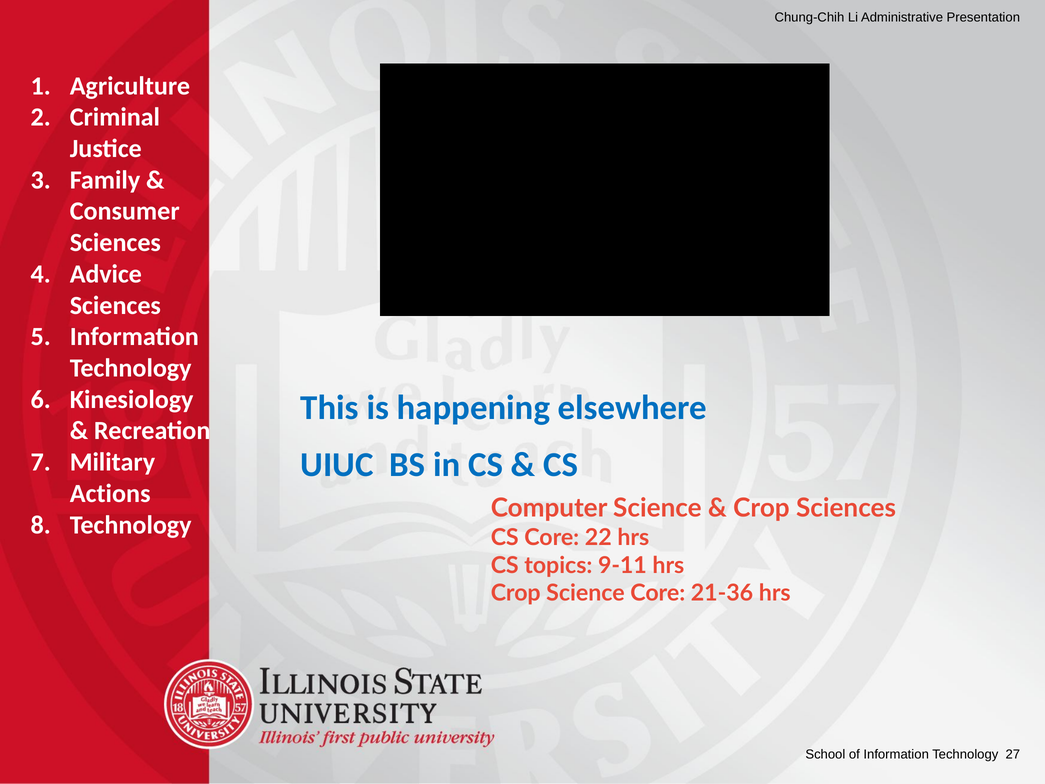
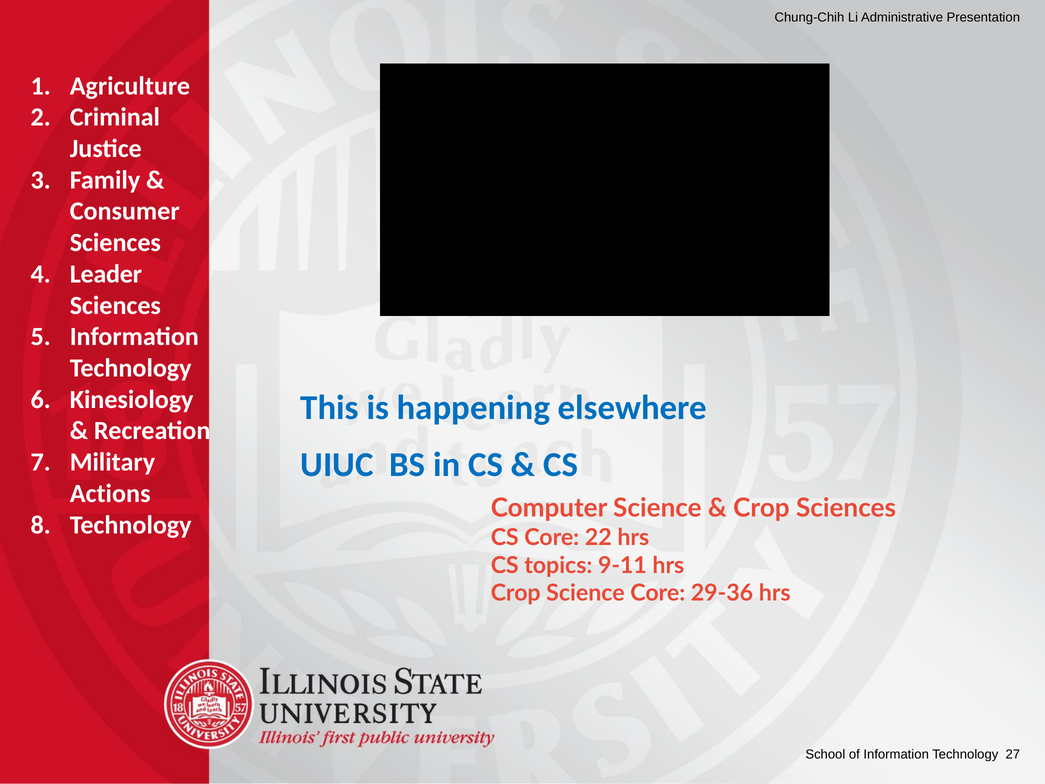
Advice: Advice -> Leader (106, 274)
21-36: 21-36 -> 29-36 (722, 593)
